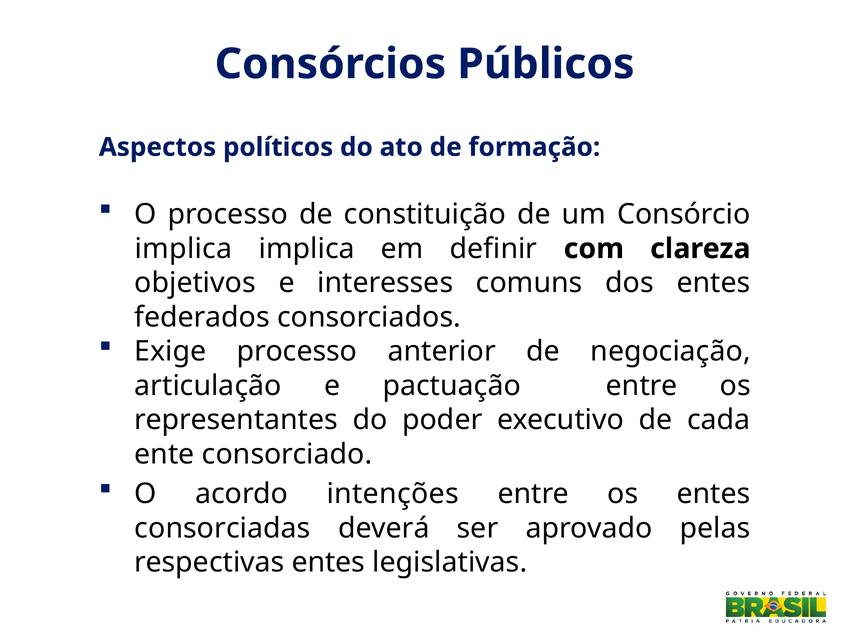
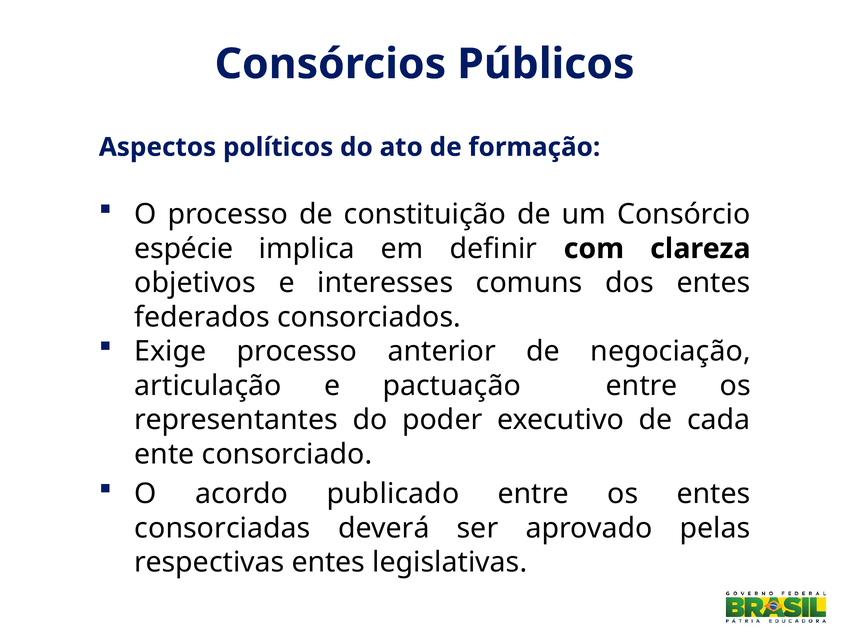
implica: implica -> espécie (184, 249)
intenções: intenções -> publicado (393, 494)
